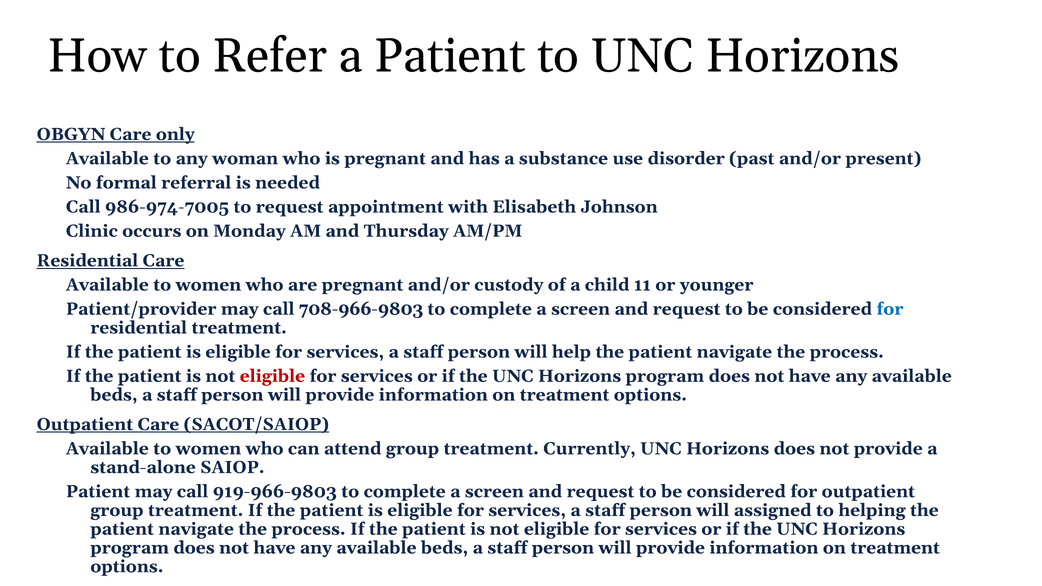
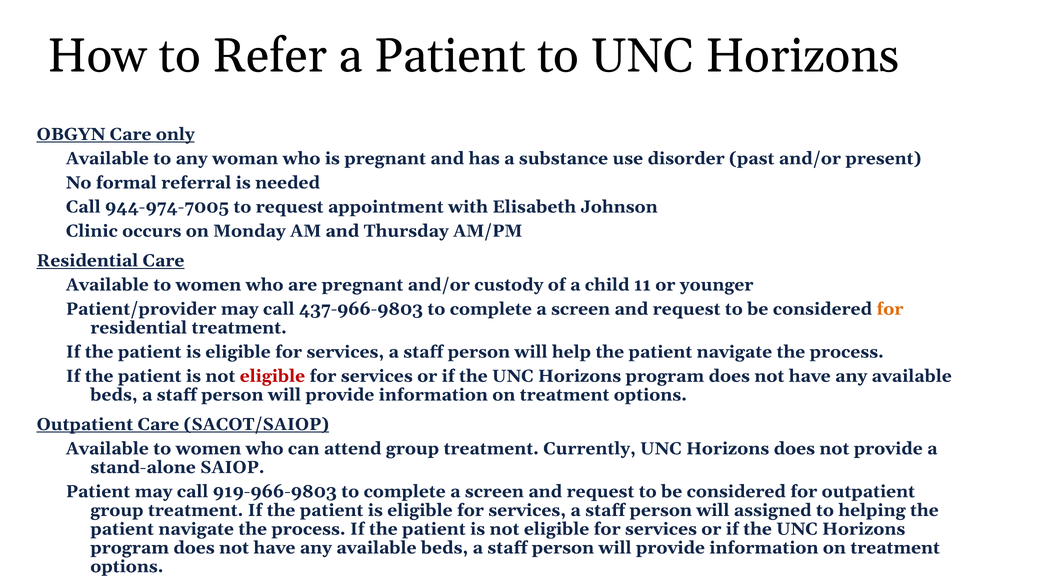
986-974-7005: 986-974-7005 -> 944-974-7005 (167, 207)
708-966-9803: 708-966-9803 -> 437-966-9803 (361, 309)
for colour: blue -> orange (890, 309)
